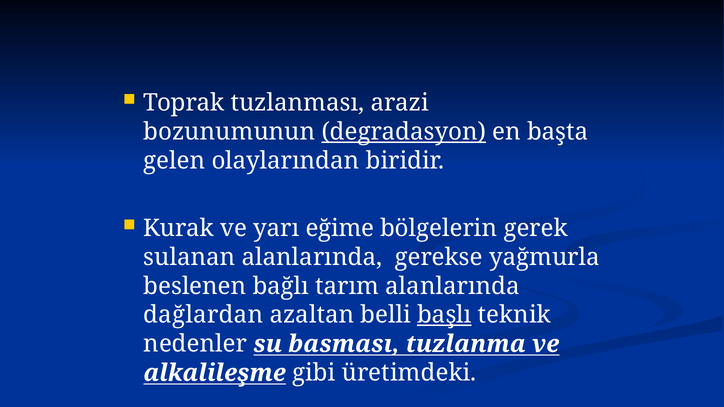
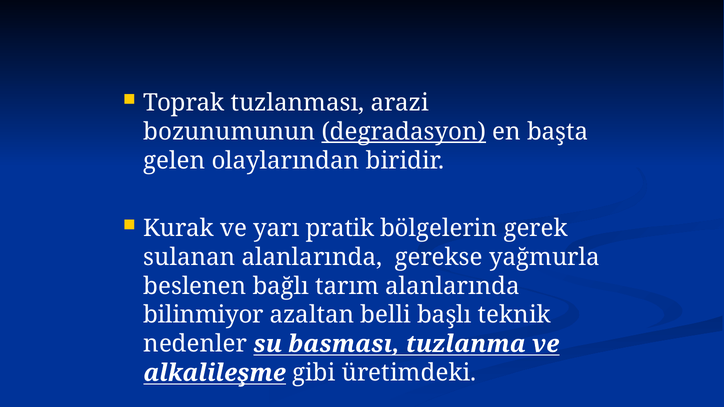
eğime: eğime -> pratik (340, 228)
dağlardan: dağlardan -> bilinmiyor (204, 315)
başlı underline: present -> none (444, 315)
